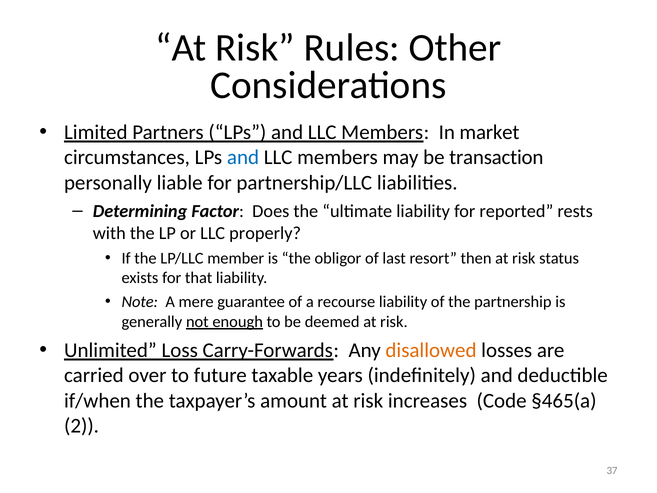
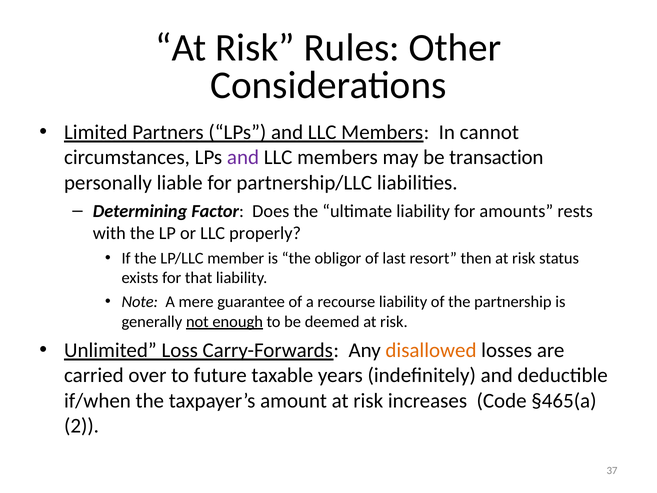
market: market -> cannot (489, 132)
and colour: blue -> purple (243, 157)
reported: reported -> amounts (516, 211)
